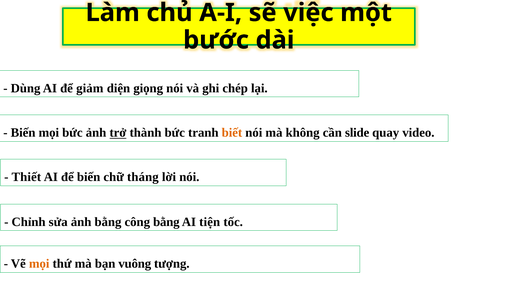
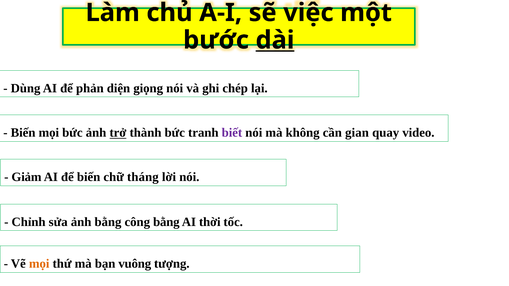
dài underline: none -> present (275, 40)
giảm: giảm -> phản (90, 89)
biết colour: orange -> purple (232, 133)
slide: slide -> gian (357, 133)
Thiết: Thiết -> Giảm (26, 177)
tiện: tiện -> thời (210, 222)
